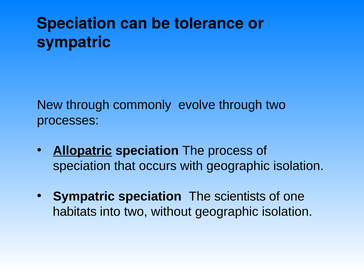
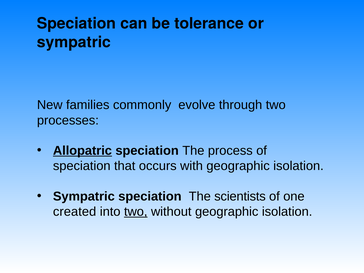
New through: through -> families (88, 105)
habitats: habitats -> created (75, 212)
two underline: none -> present (136, 212)
